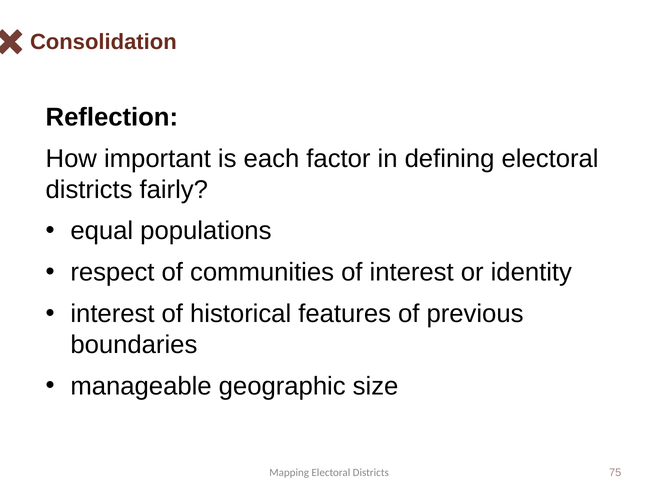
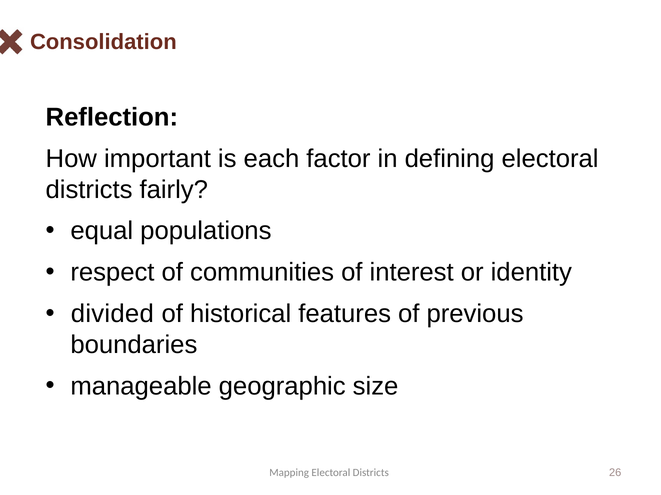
interest: interest -> divided (112, 314)
75: 75 -> 26 (615, 473)
